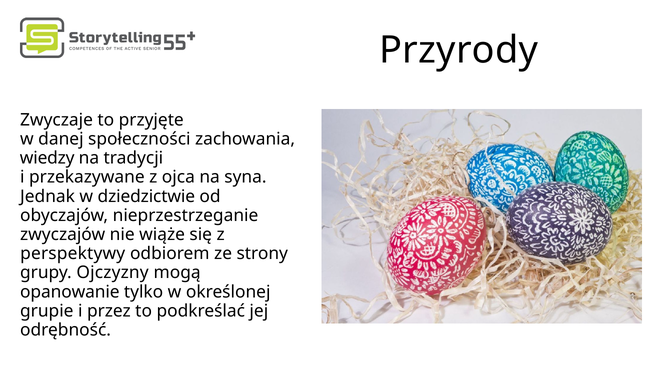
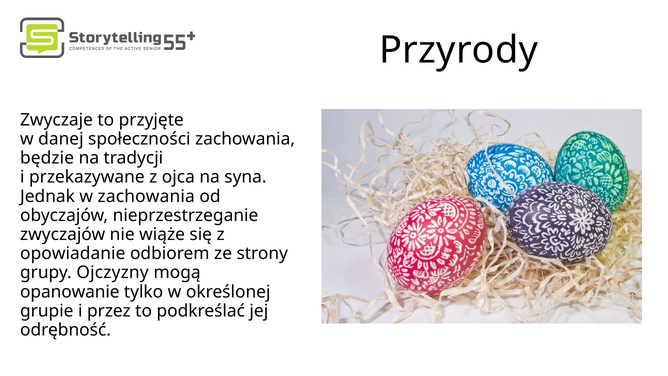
wiedzy: wiedzy -> będzie (47, 158)
w dziedzictwie: dziedzictwie -> zachowania (146, 196)
perspektywy: perspektywy -> opowiadanie (73, 253)
